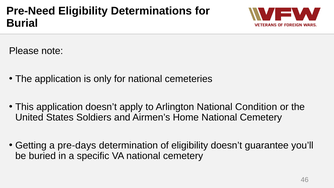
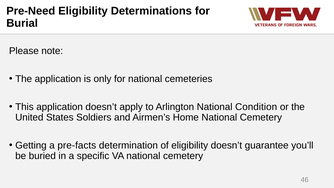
pre-days: pre-days -> pre-facts (77, 145)
